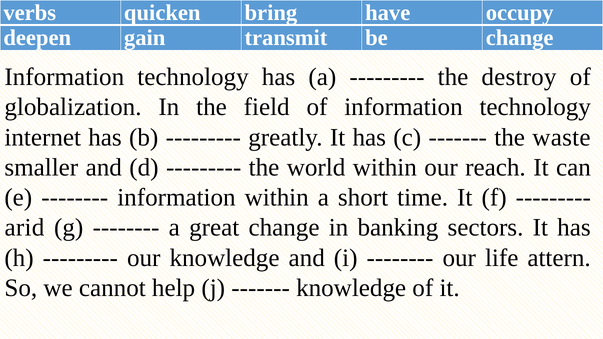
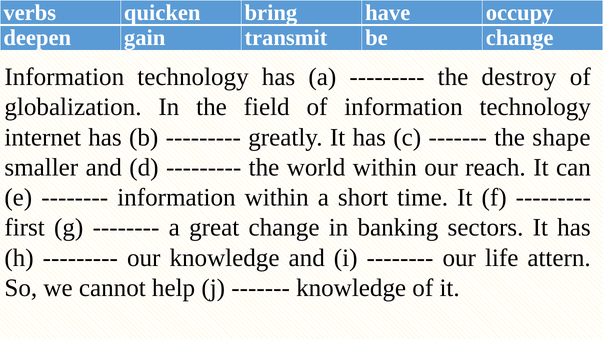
waste: waste -> shape (561, 137)
arid: arid -> first (25, 228)
